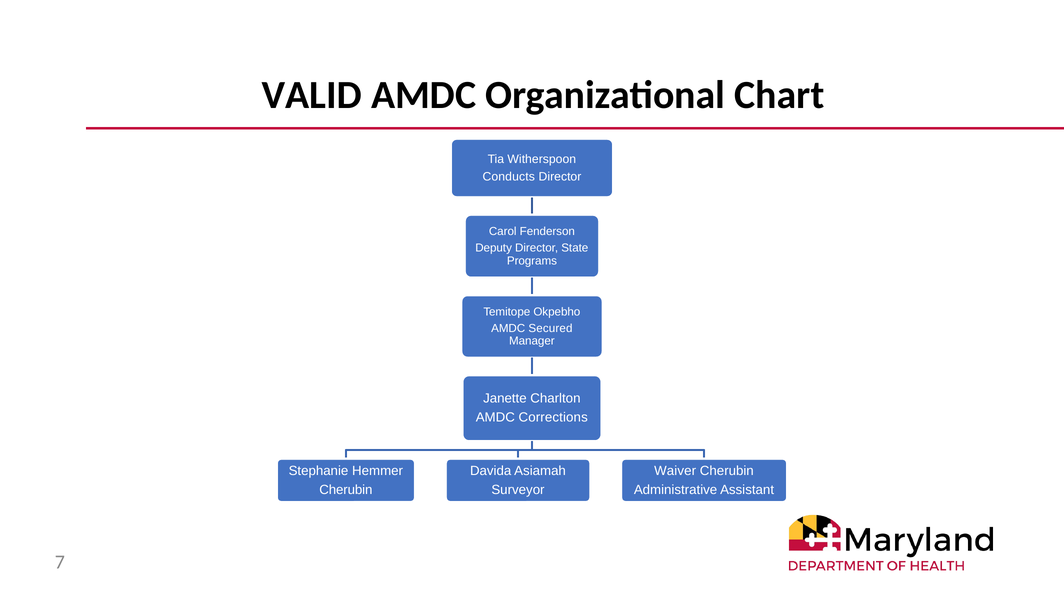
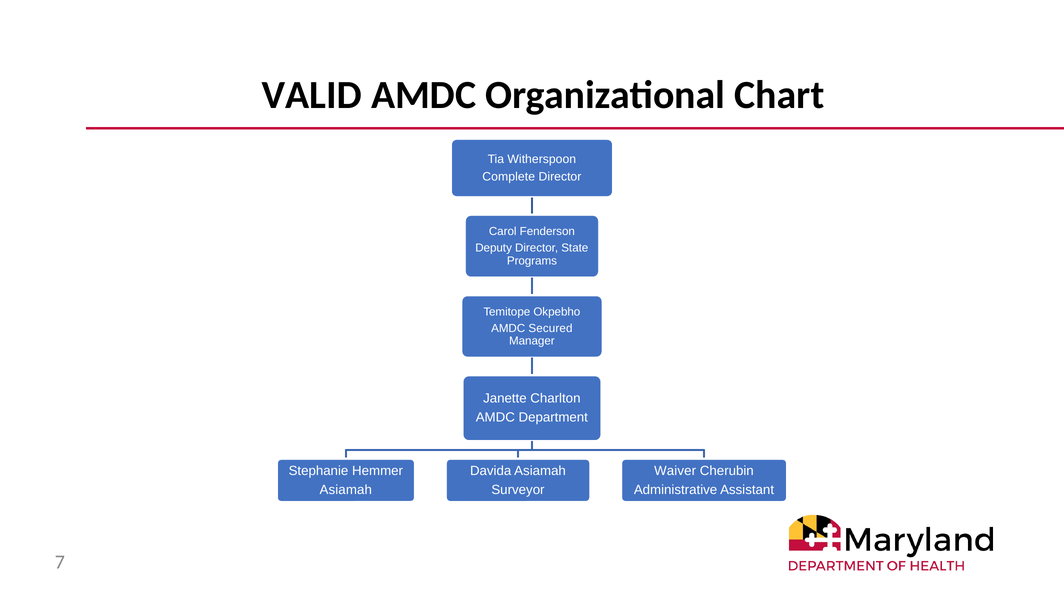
Conducts: Conducts -> Complete (509, 177)
Corrections: Corrections -> Department (553, 418)
Cherubin: Cherubin -> Asiamah (346, 490)
